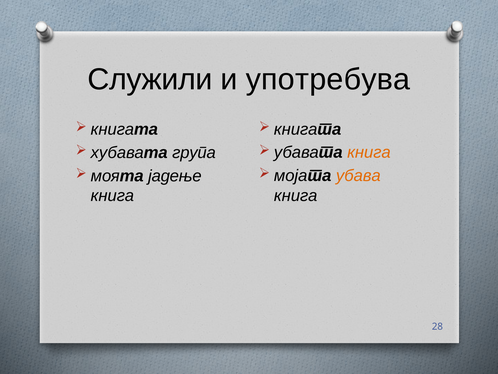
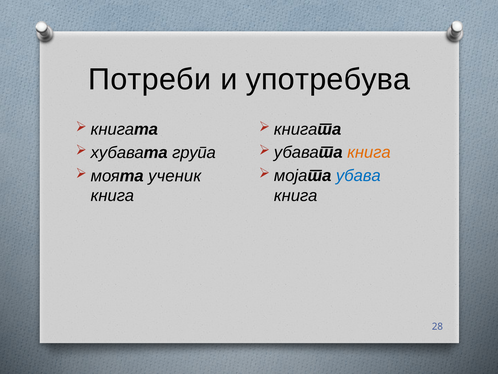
Служили: Служили -> Потреби (150, 79)
убава colour: orange -> blue (358, 176)
јадење: јадење -> ученик (175, 176)
